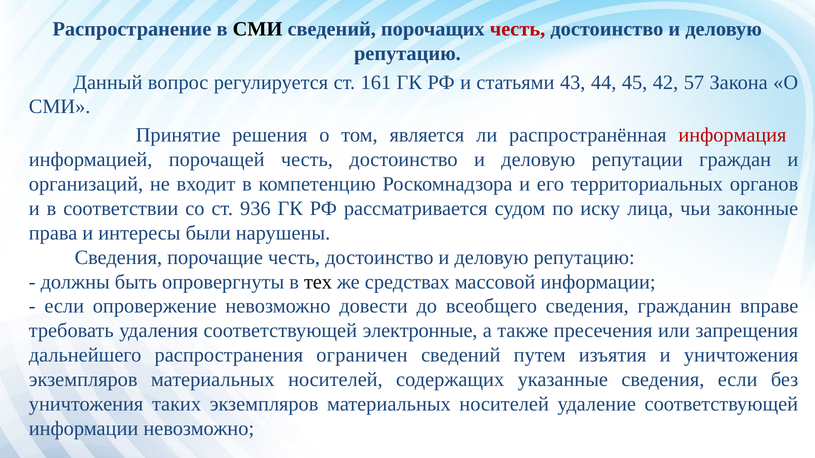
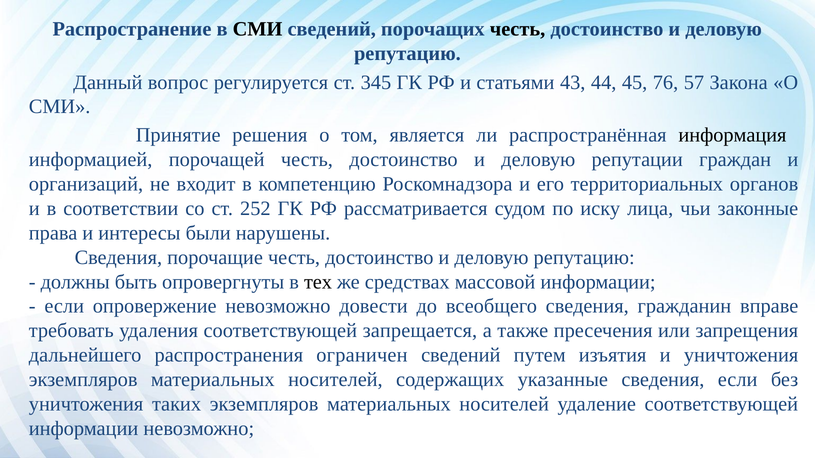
честь colour: red -> black (518, 29)
161: 161 -> 345 (376, 82)
42: 42 -> 76 (666, 82)
информация colour: red -> black (732, 135)
936: 936 -> 252 (255, 209)
электронные: электронные -> запрещается (420, 331)
